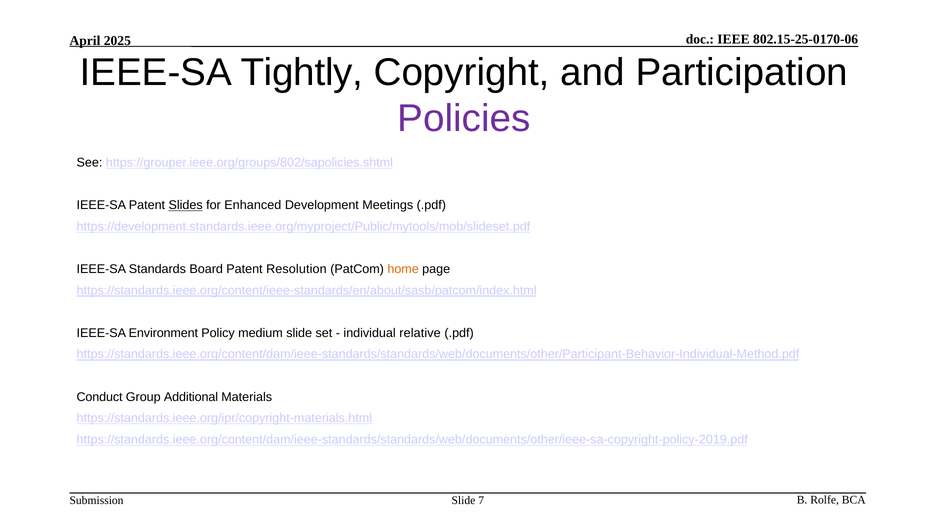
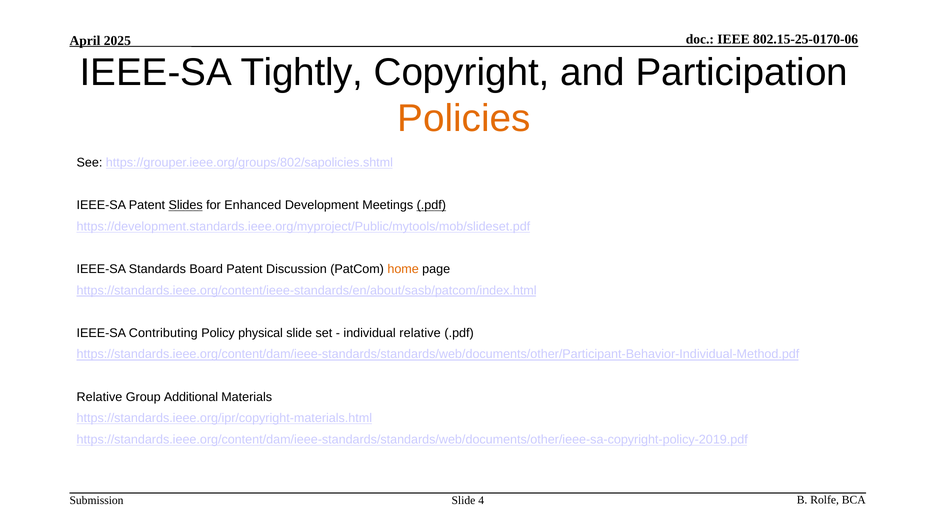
Policies colour: purple -> orange (464, 119)
.pdf underline: none -> present (431, 205)
Resolution: Resolution -> Discussion (296, 269)
Environment: Environment -> Contributing (163, 333)
medium: medium -> physical (261, 333)
Conduct: Conduct -> Relative (99, 397)
7: 7 -> 4 (481, 501)
